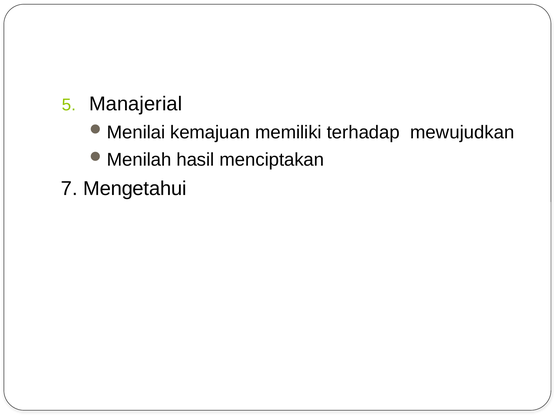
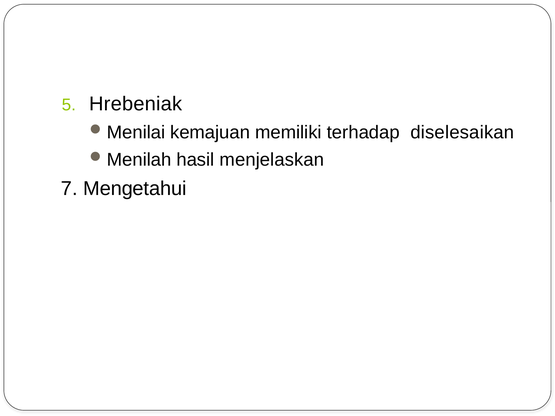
Manajerial: Manajerial -> Hrebeniak (136, 104)
mewujudkan: mewujudkan -> diselesaikan (462, 132)
menciptakan: menciptakan -> menjelaskan (272, 160)
